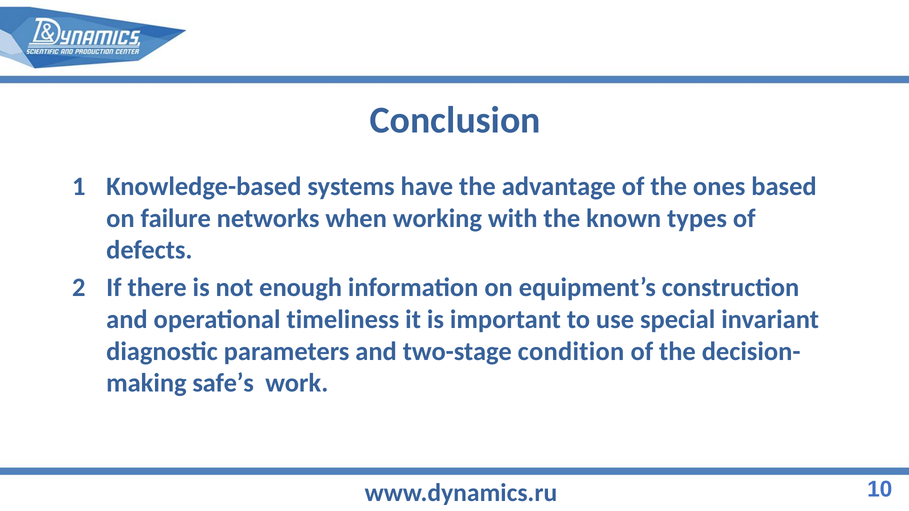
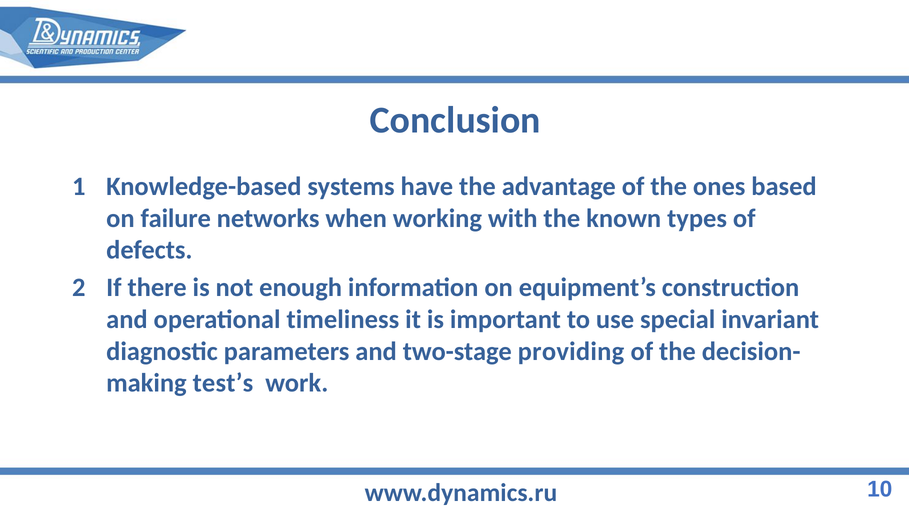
condition: condition -> providing (571, 351)
safe’s: safe’s -> test’s (223, 383)
